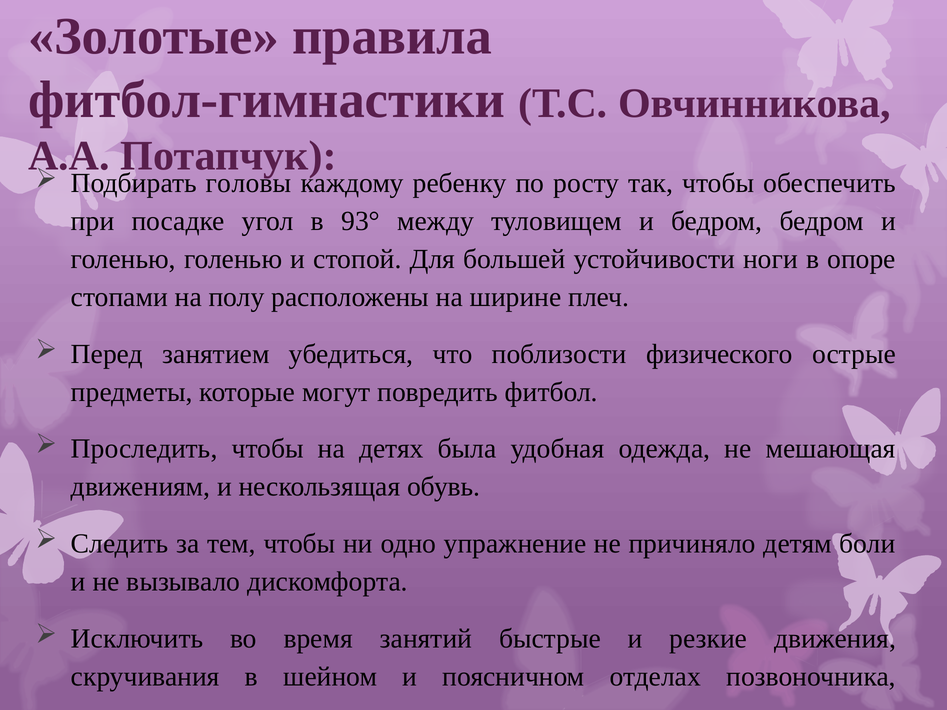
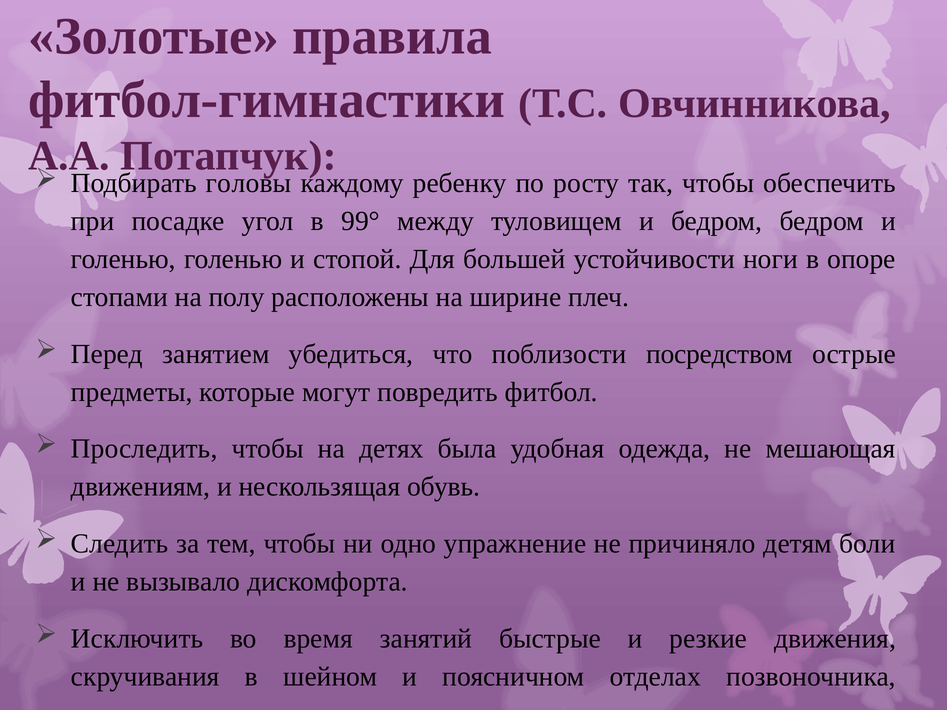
93°: 93° -> 99° (361, 221)
физического: физического -> посредством (720, 354)
